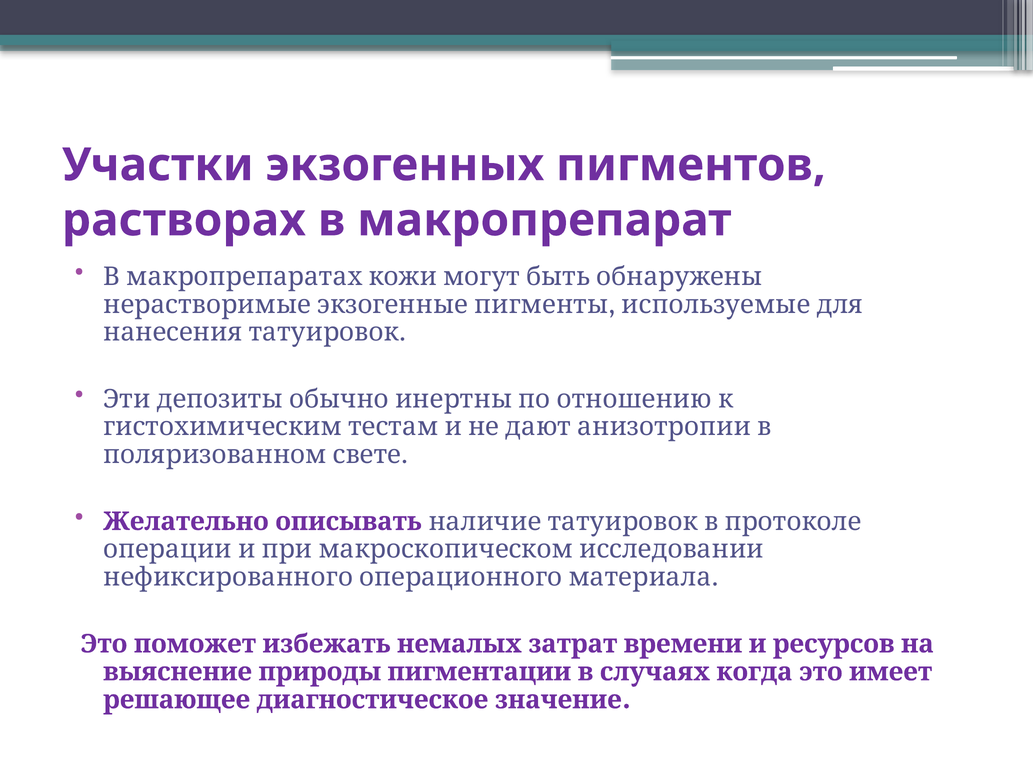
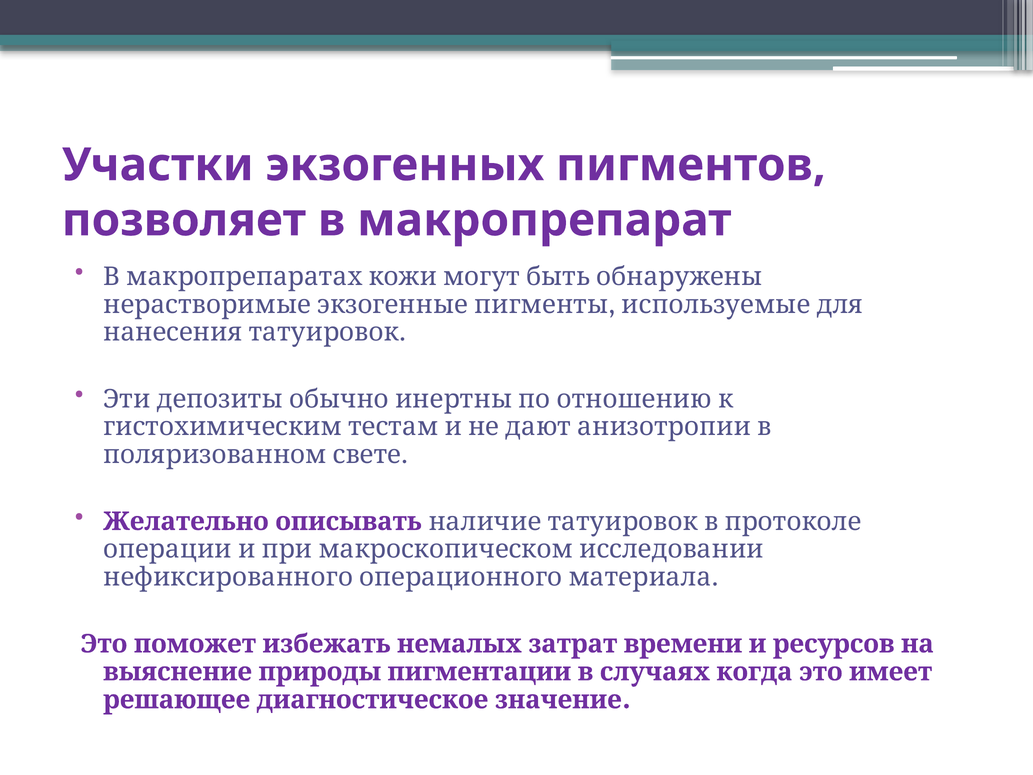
растворах: растворах -> позволяет (184, 220)
